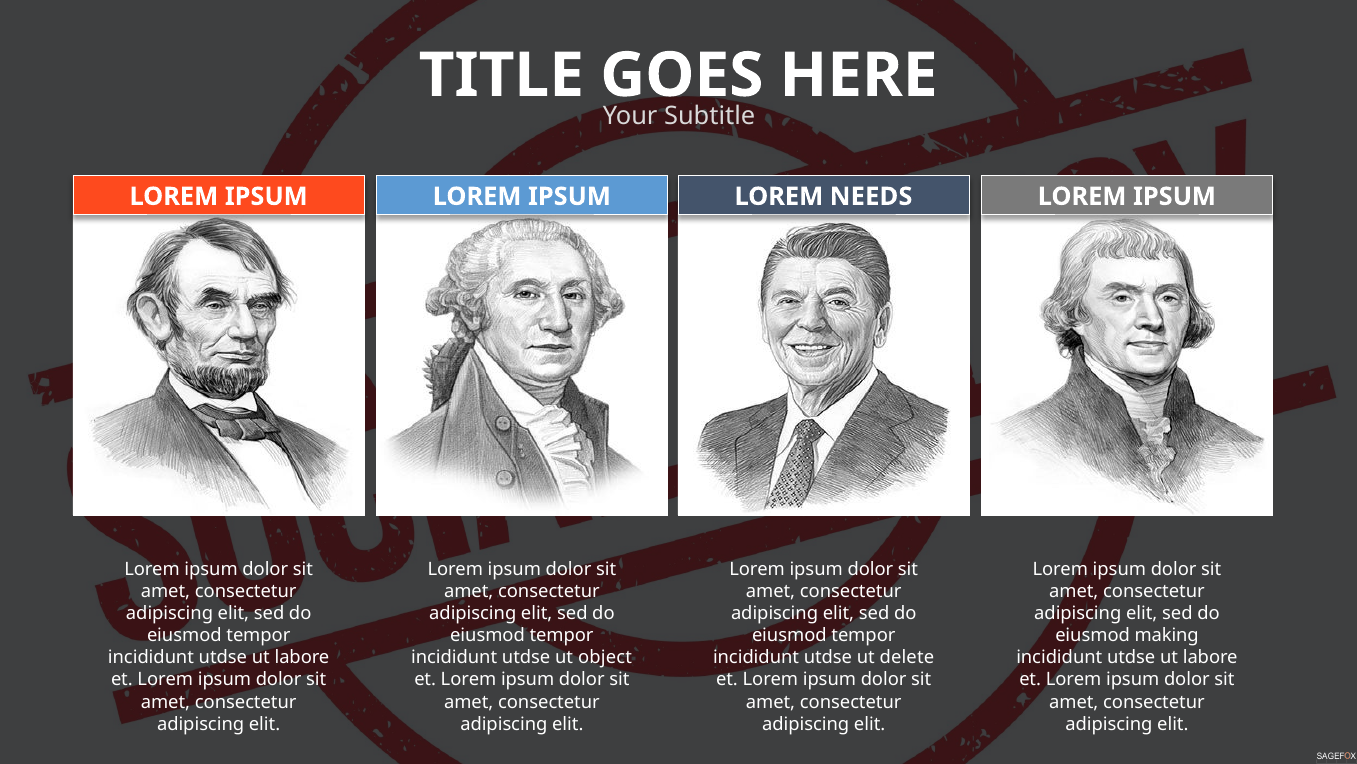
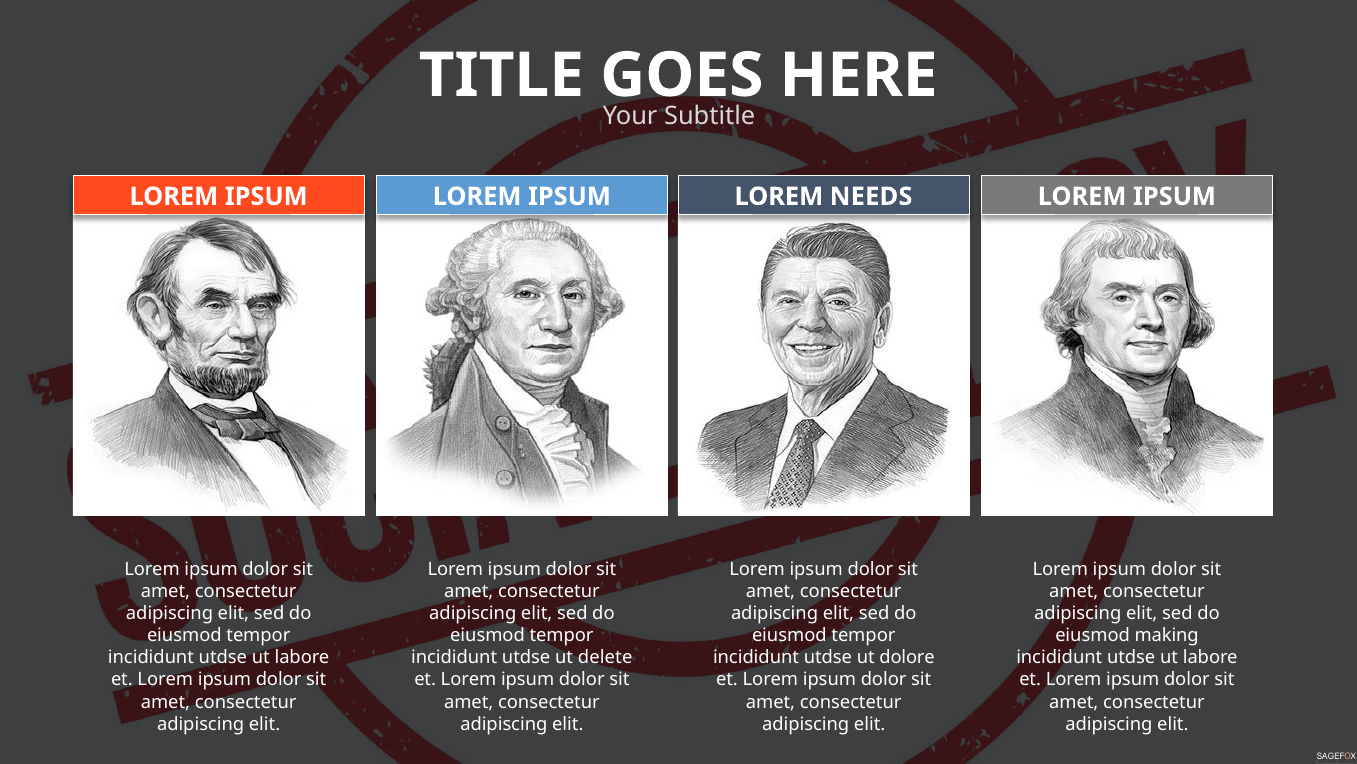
object: object -> delete (605, 657)
delete: delete -> dolore (907, 657)
